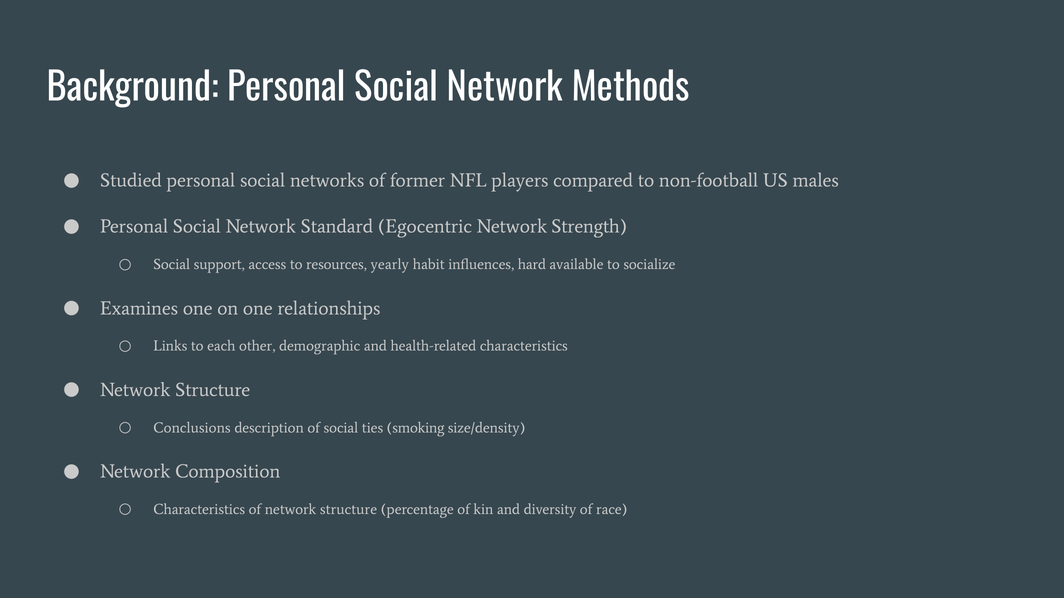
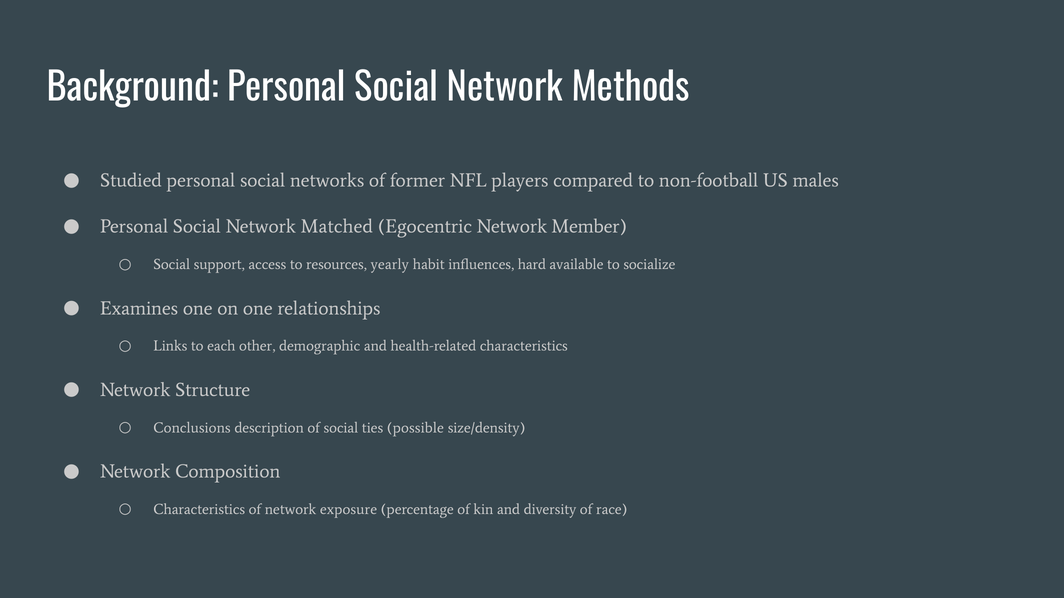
Standard: Standard -> Matched (337, 227)
Strength: Strength -> Member (589, 227)
smoking: smoking -> possible (415, 428)
of network structure: structure -> exposure (348, 510)
